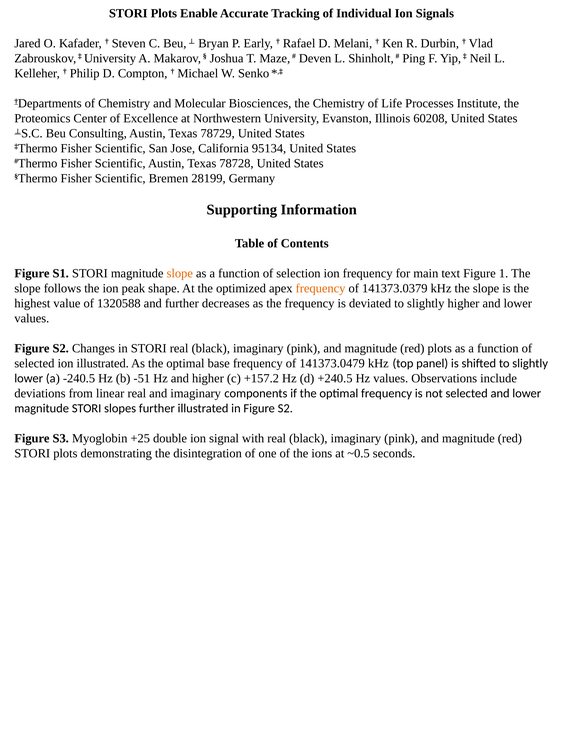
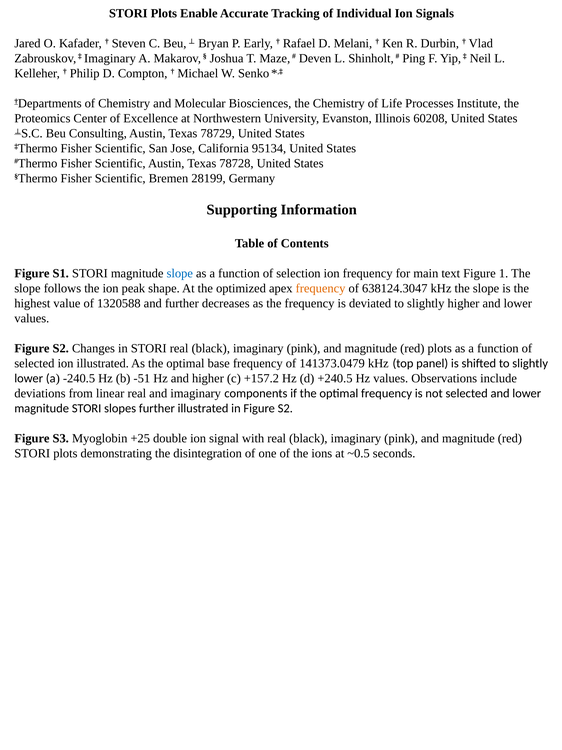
University: University -> Imaginary (110, 58)
slope colour: orange -> blue (180, 273)
141373.0379: 141373.0379 -> 638124.3047 (395, 288)
